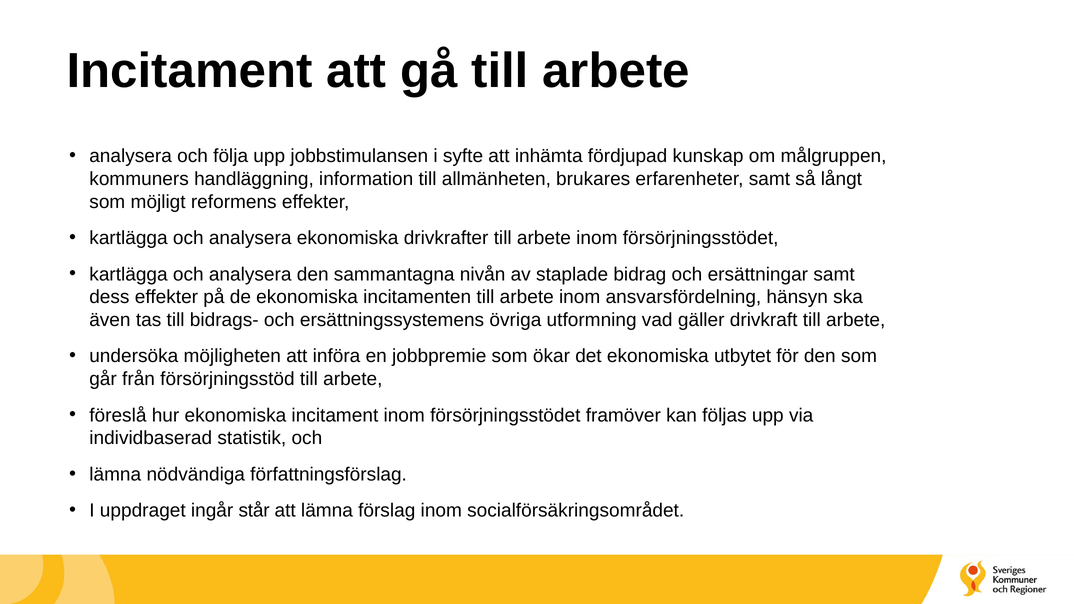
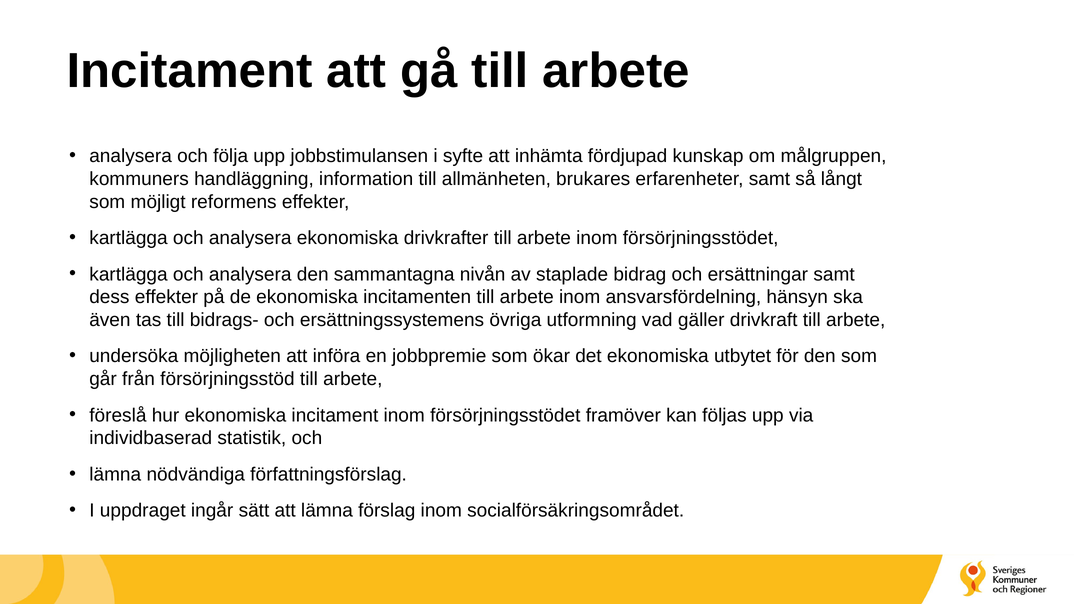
står: står -> sätt (254, 511)
